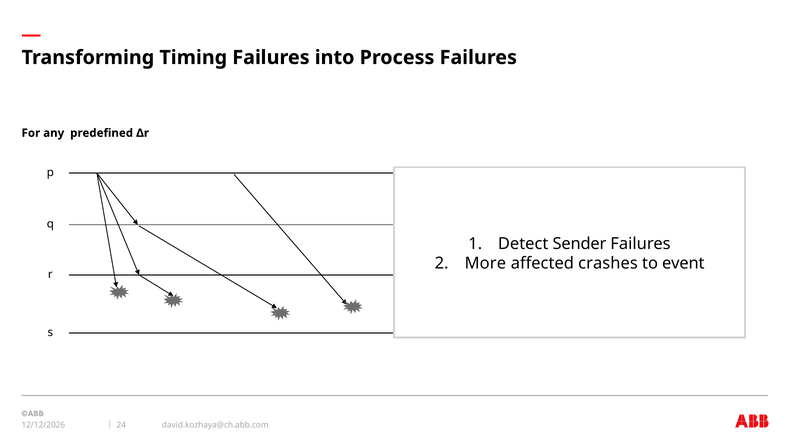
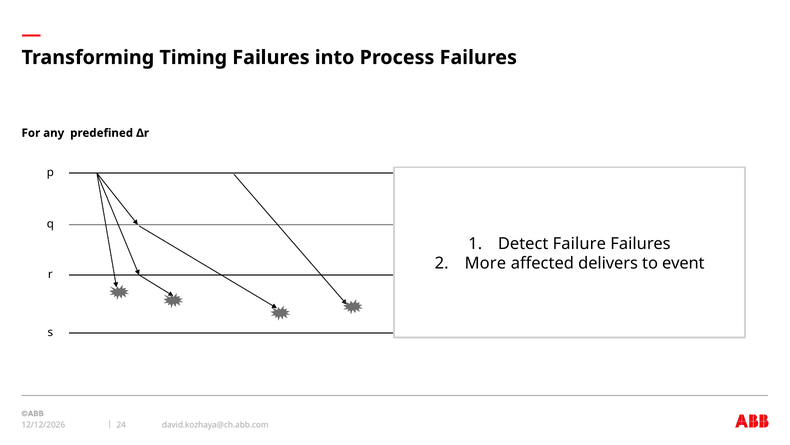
Sender: Sender -> Failure (579, 243)
crashes: crashes -> delivers (608, 263)
